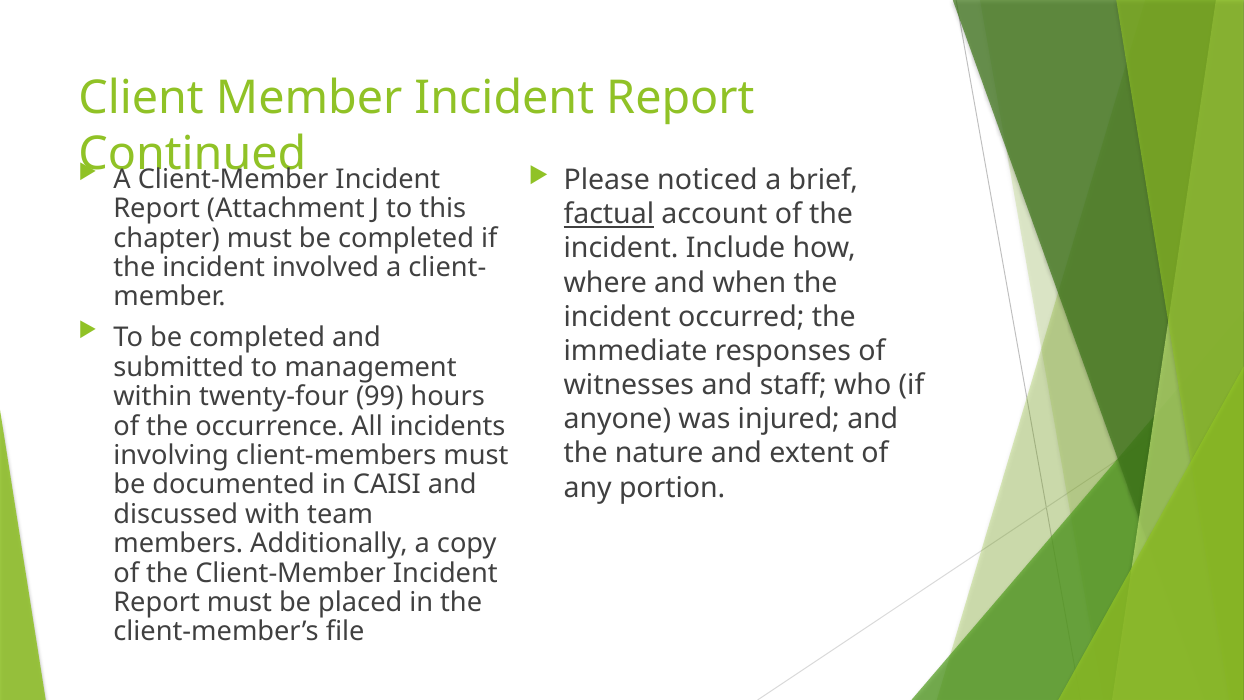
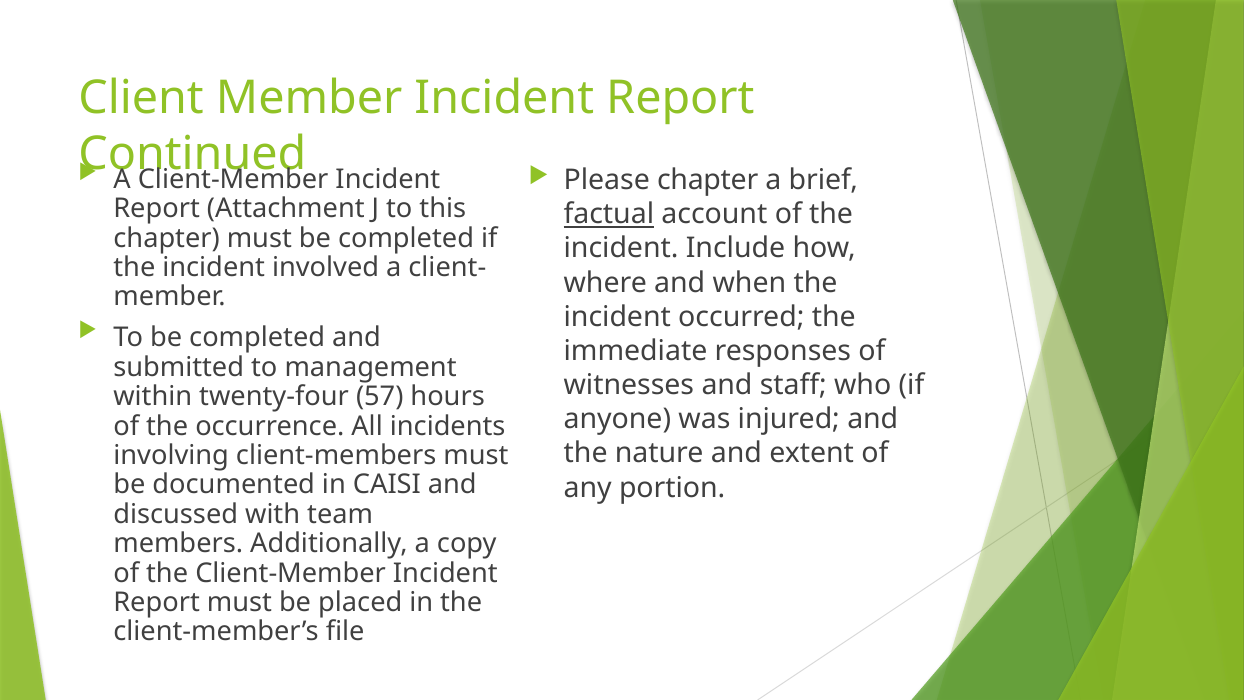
Please noticed: noticed -> chapter (708, 180)
99: 99 -> 57 (380, 397)
